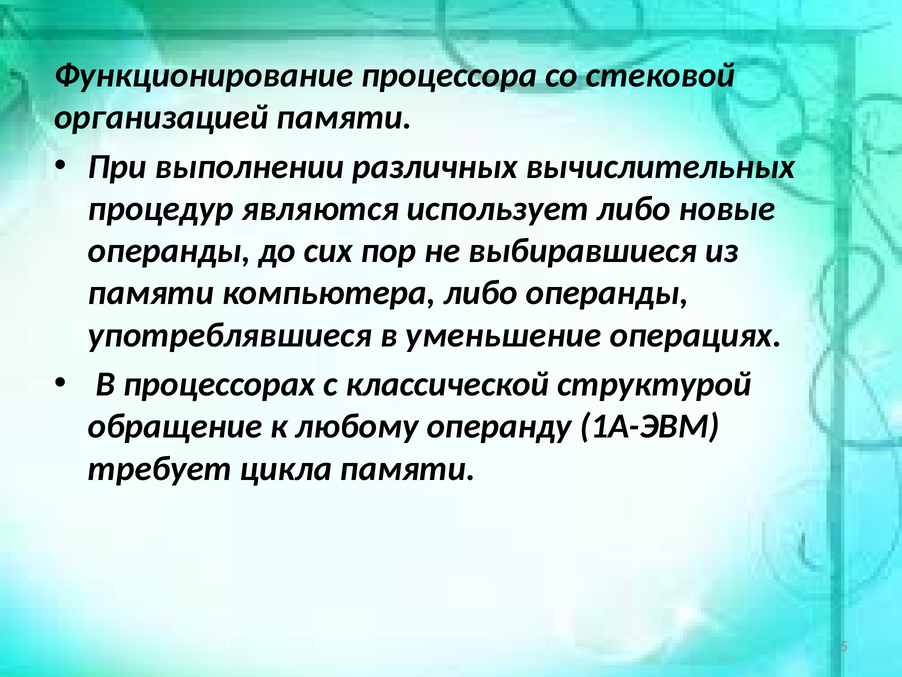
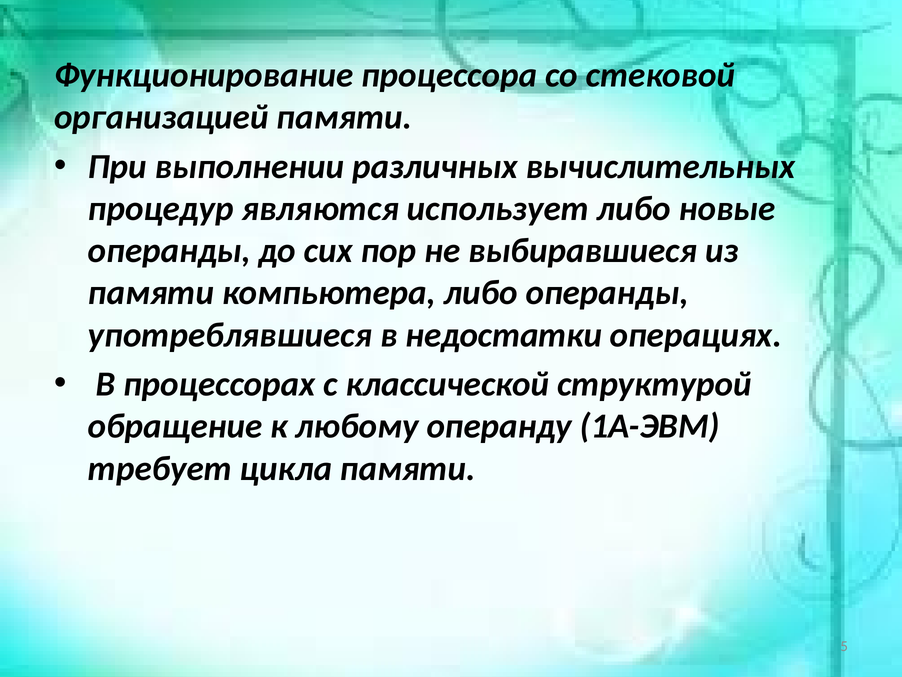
уменьшение: уменьшение -> недостатки (504, 335)
